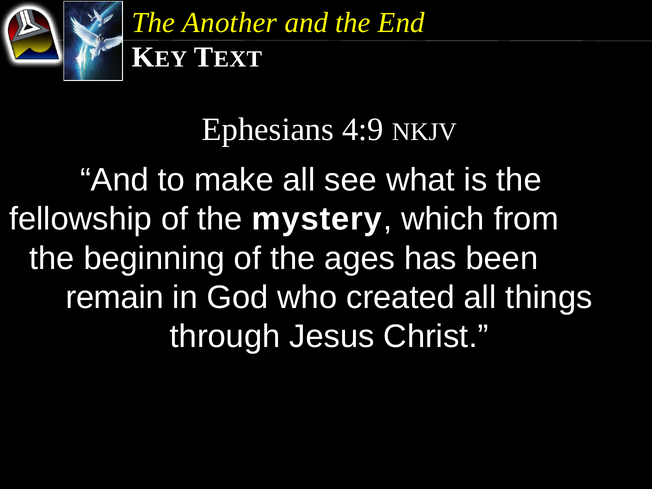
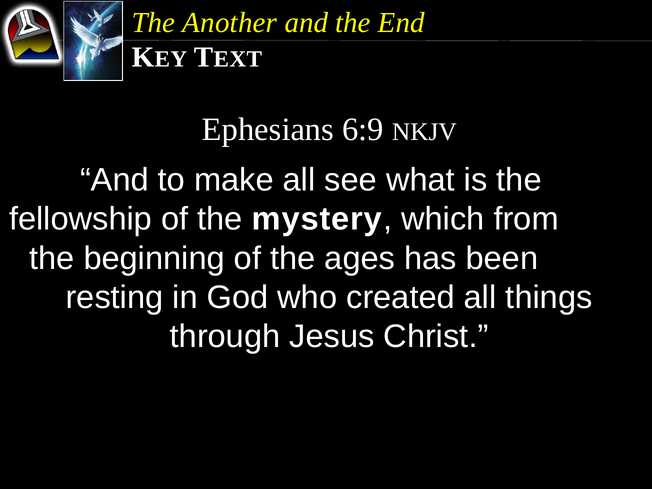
4:9: 4:9 -> 6:9 (363, 129)
remain: remain -> resting (115, 297)
